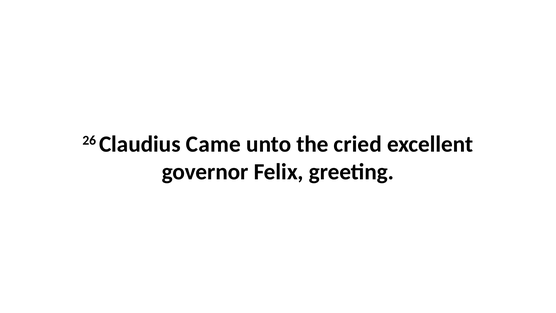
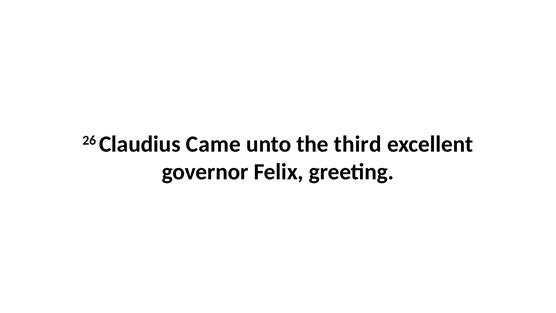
cried: cried -> third (358, 144)
